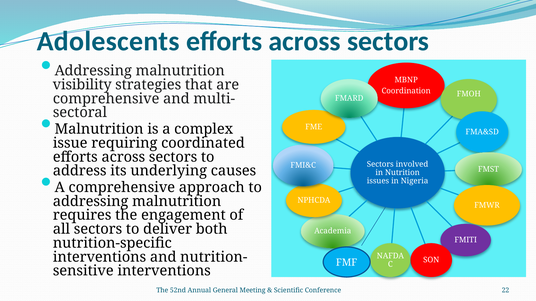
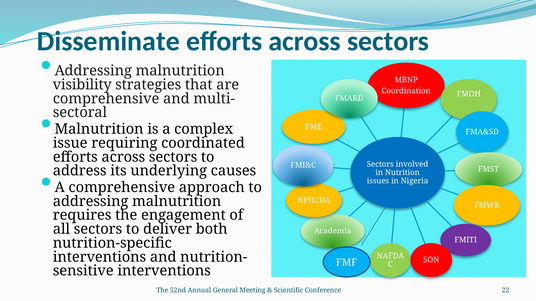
Adolescents: Adolescents -> Disseminate (108, 41)
